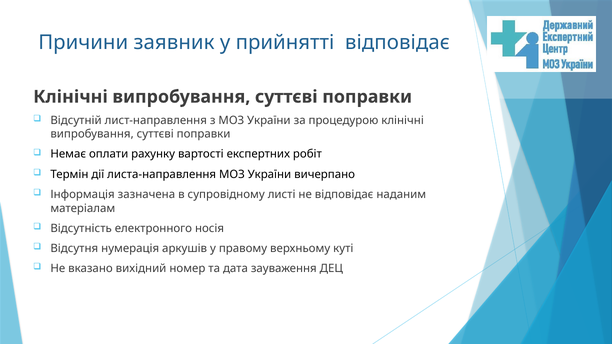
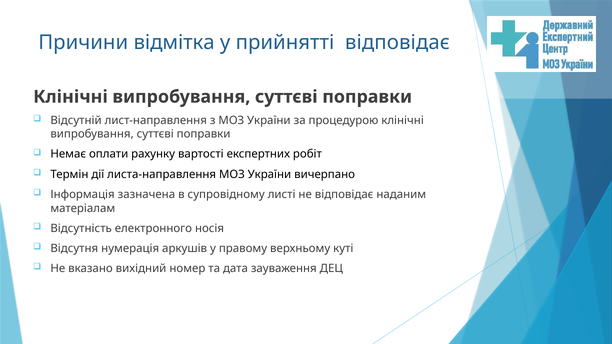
заявник: заявник -> відмітка (174, 42)
